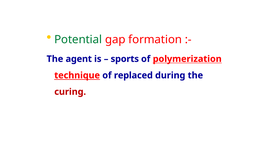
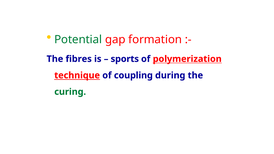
agent: agent -> fibres (79, 59)
replaced: replaced -> coupling (133, 75)
curing colour: red -> green (70, 92)
